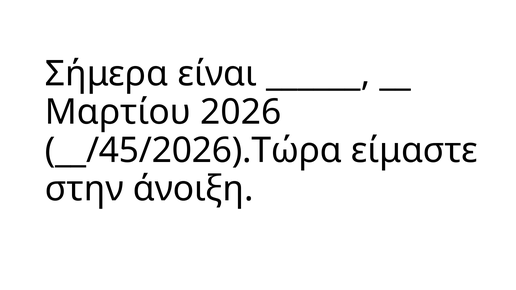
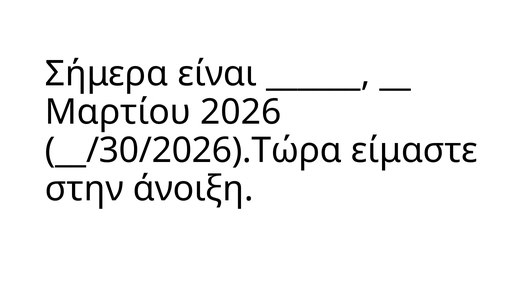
__/45/2026).Τώρα: __/45/2026).Τώρα -> __/30/2026).Τώρα (193, 151)
